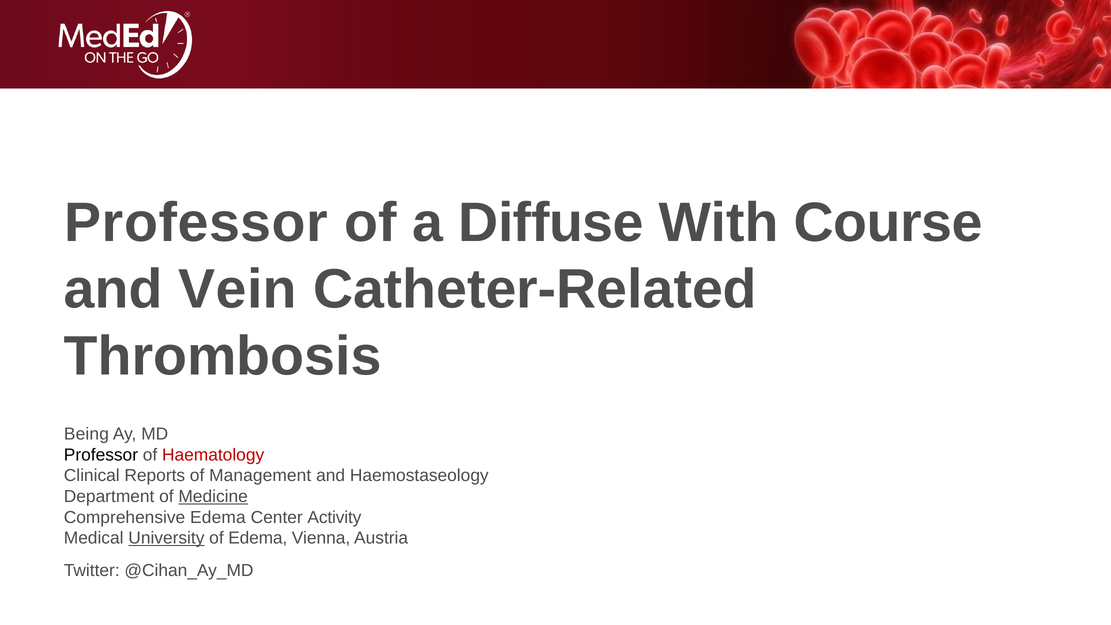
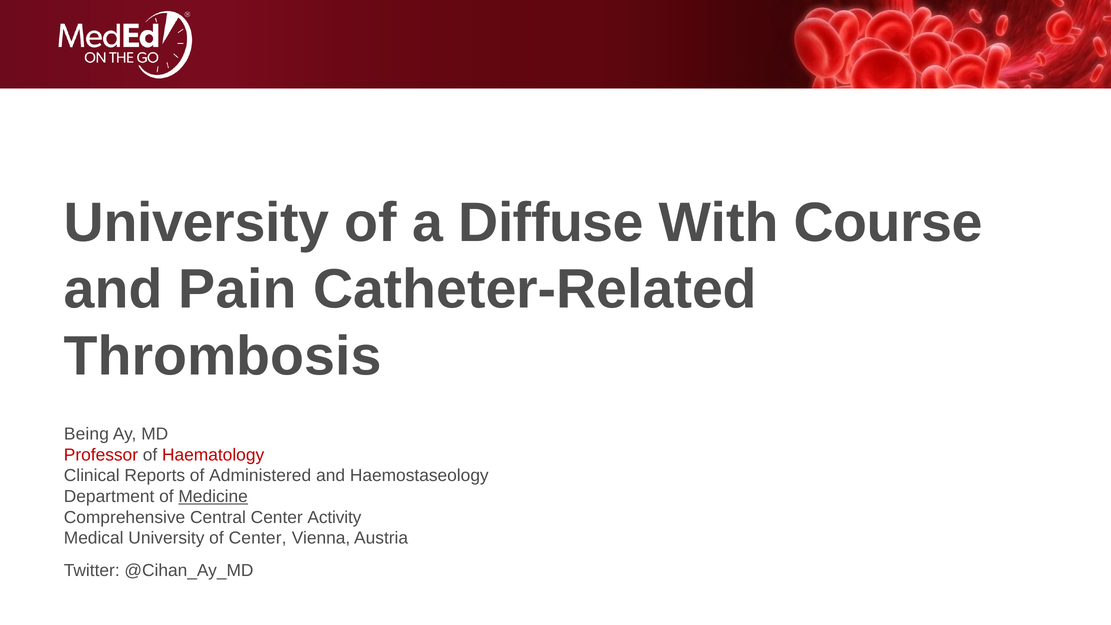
Professor: Professor -> University (197, 223)
Vein: Vein -> Pain (237, 290)
Professor colour: black -> red (101, 455)
Management: Management -> Administered (260, 476)
Comprehensive Edema: Edema -> Central (218, 517)
University underline: present -> none (166, 538)
of Edema: Edema -> Center (258, 538)
